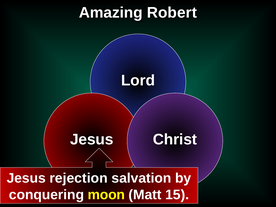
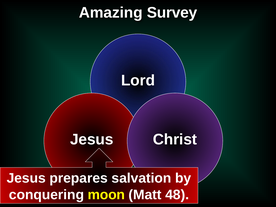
Robert: Robert -> Survey (172, 13)
rejection: rejection -> prepares (79, 178)
15: 15 -> 48 (177, 195)
